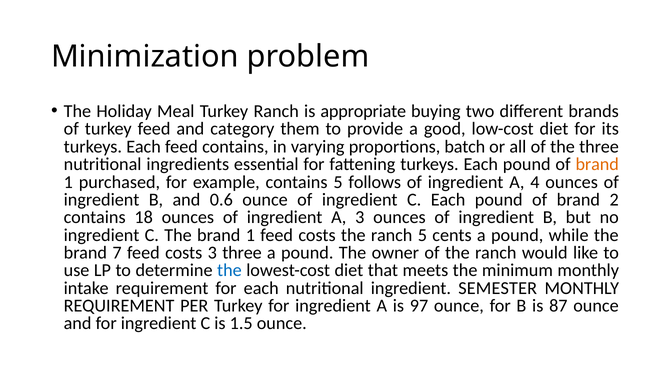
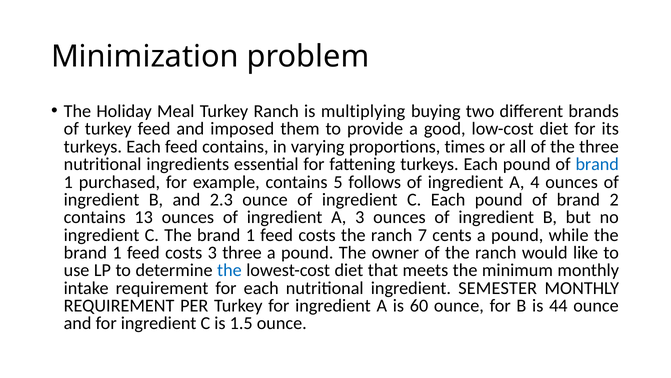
appropriate: appropriate -> multiplying (363, 111)
category: category -> imposed (242, 129)
batch: batch -> times (465, 146)
brand colour: orange -> blue (597, 164)
0.6: 0.6 -> 2.3 (221, 199)
18: 18 -> 13 (144, 217)
ranch 5: 5 -> 7 (422, 235)
7: 7 -> 1 (117, 252)
97: 97 -> 60 (419, 305)
87: 87 -> 44 (558, 305)
